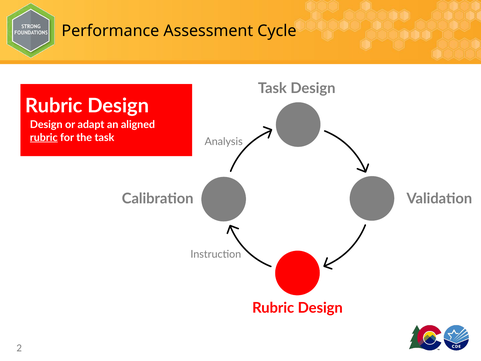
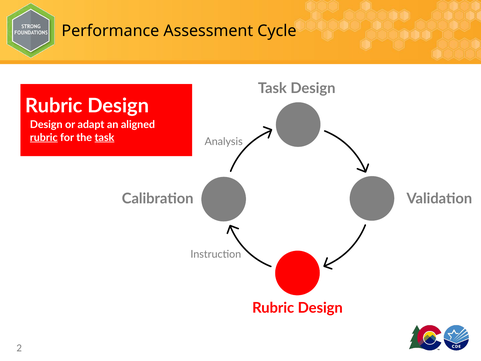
task underline: none -> present (104, 137)
